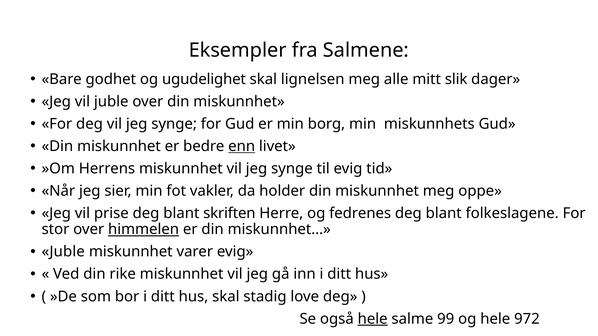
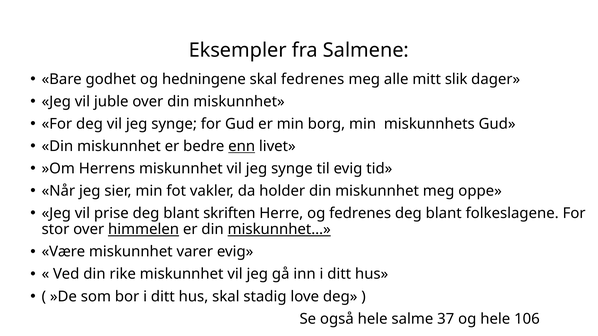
ugudelighet: ugudelighet -> hedningene (204, 79)
skal lignelsen: lignelsen -> fedrenes (313, 79)
miskunnhet… underline: none -> present (279, 230)
Juble: Juble -> Være (63, 252)
hele underline: present -> none (373, 319)
99: 99 -> 37 (446, 319)
972: 972 -> 106 (527, 319)
